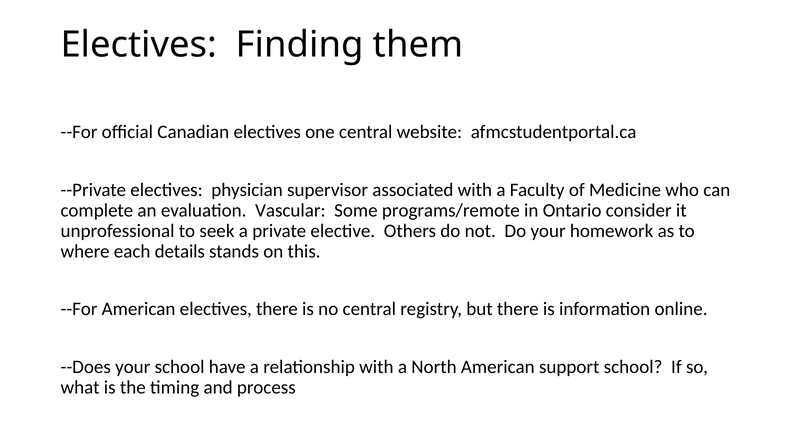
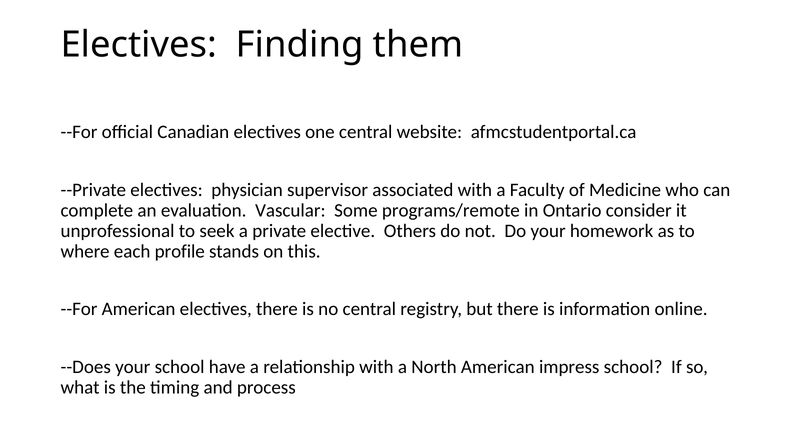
details: details -> profile (180, 252)
support: support -> impress (569, 367)
